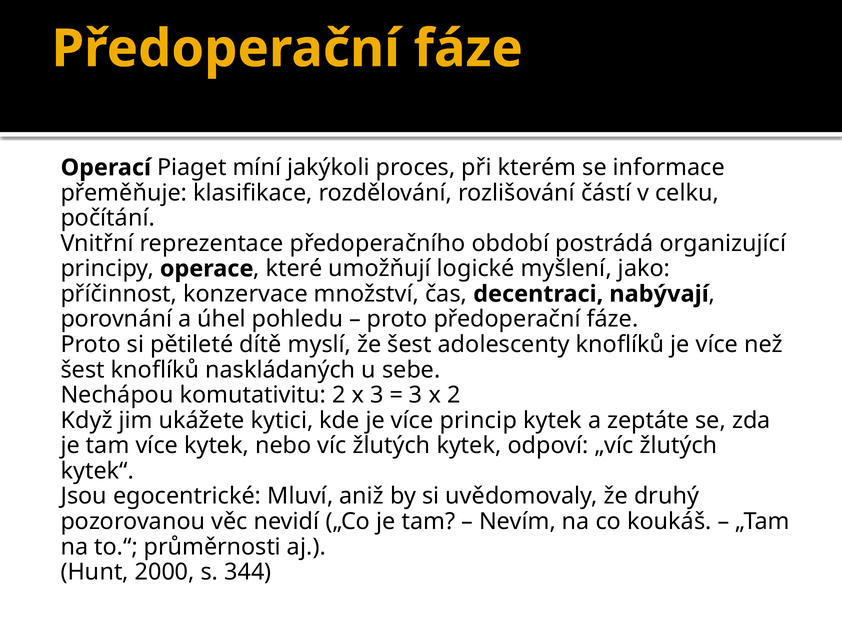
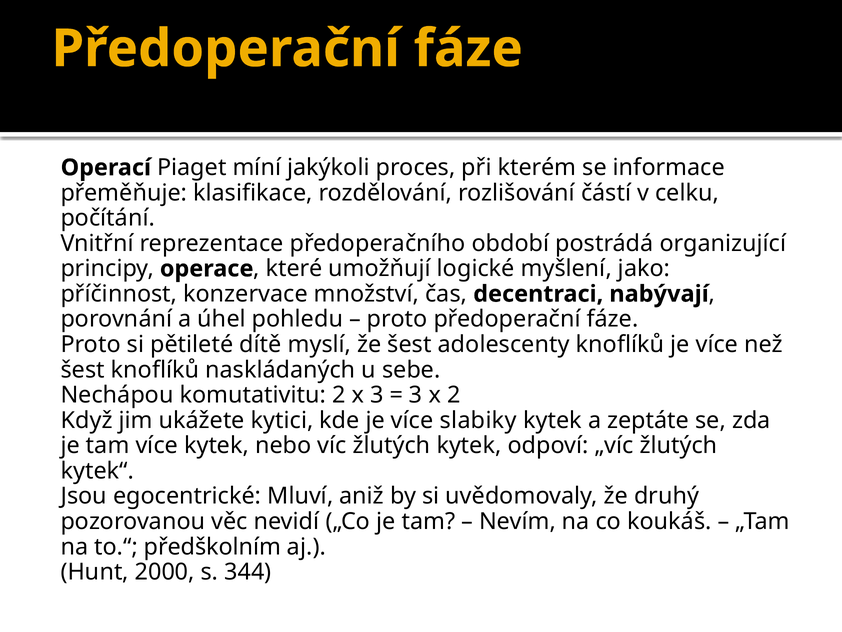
princip: princip -> slabiky (478, 420)
průměrnosti: průměrnosti -> předškolním (213, 546)
